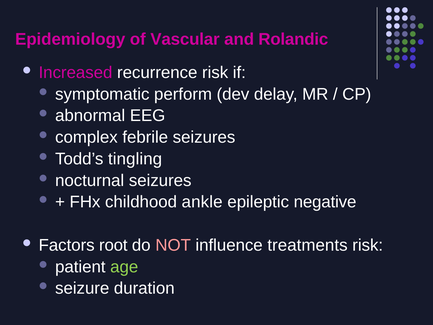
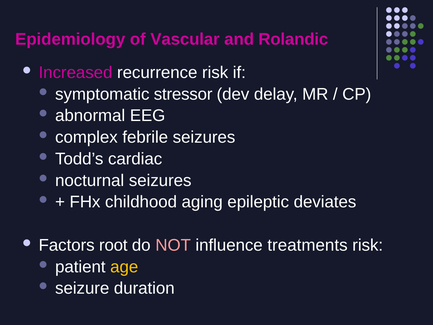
perform: perform -> stressor (183, 94)
tingling: tingling -> cardiac (135, 159)
ankle: ankle -> aging (202, 202)
negative: negative -> deviates (325, 202)
age colour: light green -> yellow (124, 267)
